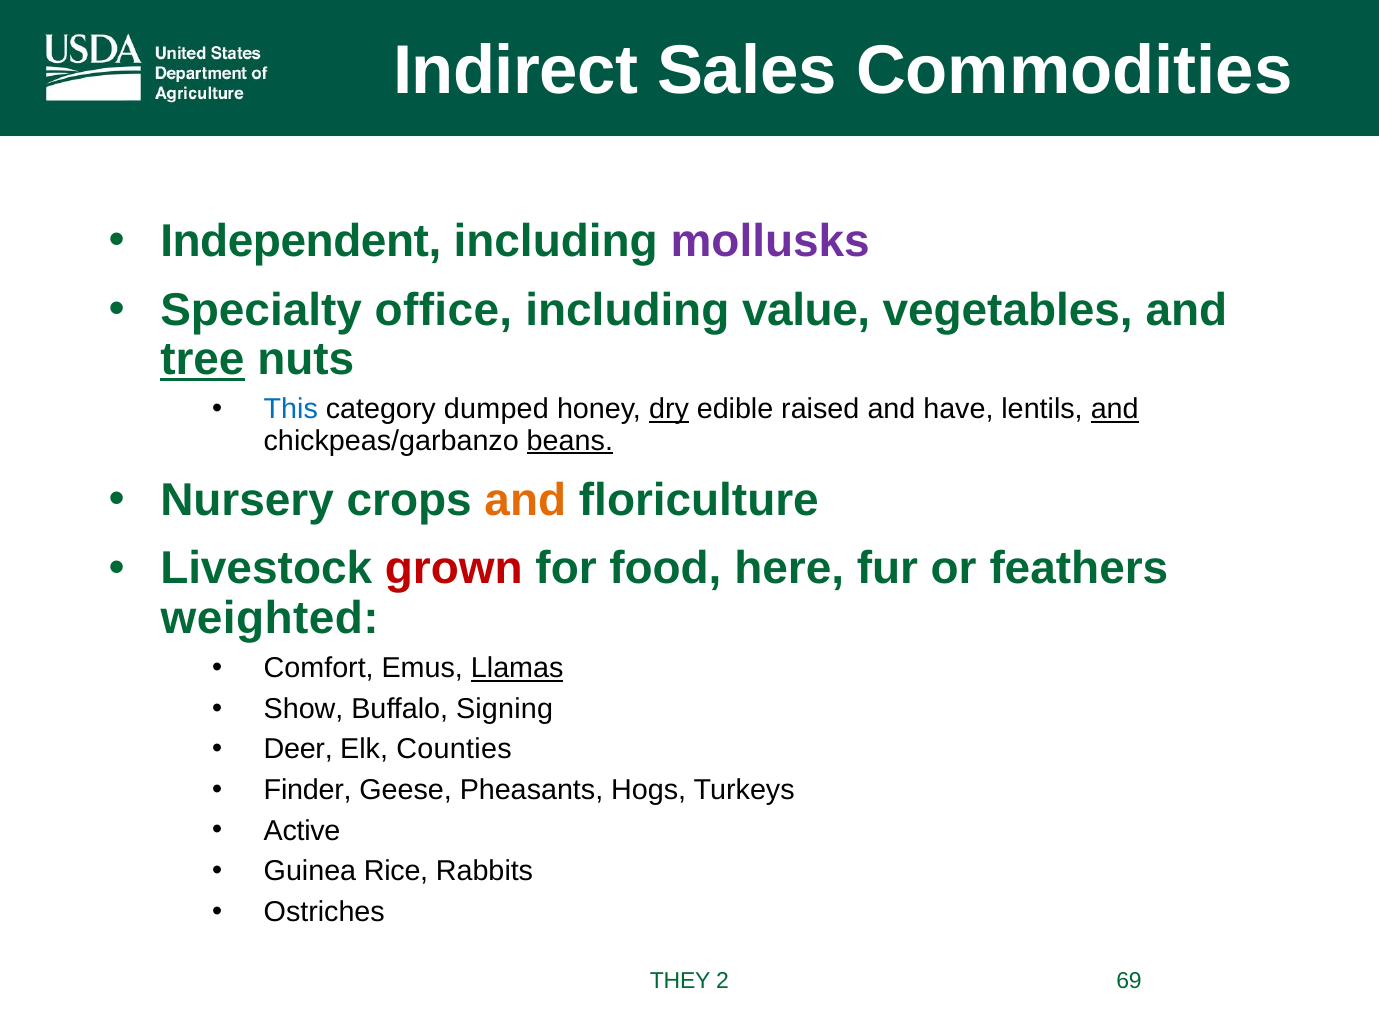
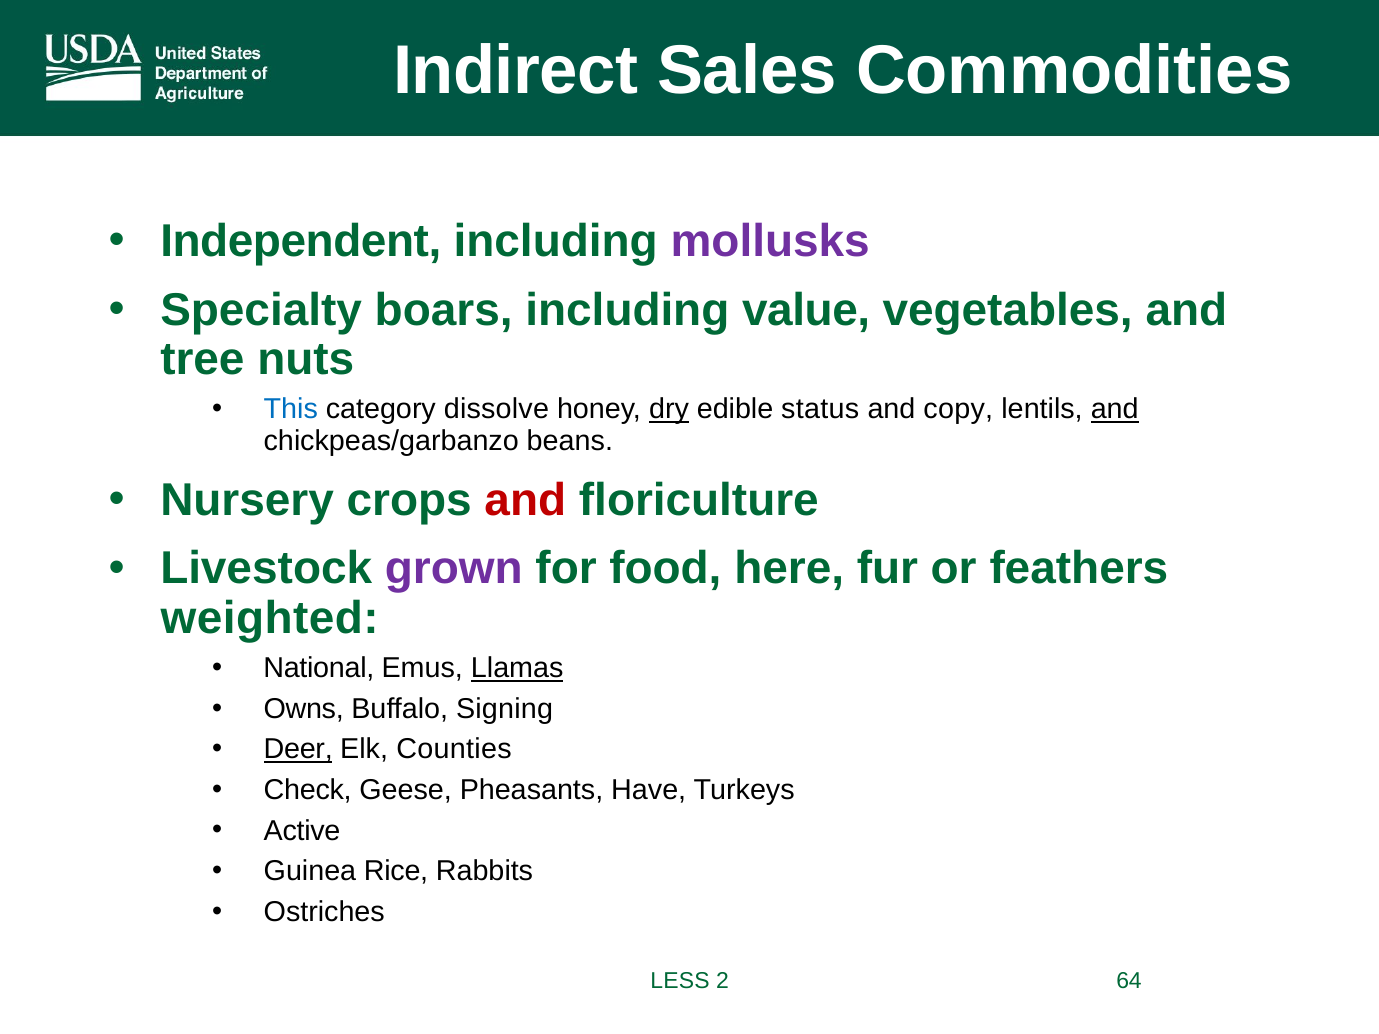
office: office -> boars (444, 310)
tree underline: present -> none (202, 360)
dumped: dumped -> dissolve (496, 410)
raised: raised -> status (820, 410)
have: have -> copy (958, 410)
beans underline: present -> none (570, 441)
and colour: orange -> red (525, 500)
grown colour: red -> purple (454, 569)
Comfort: Comfort -> National (319, 668)
Show: Show -> Owns (304, 709)
Deer underline: none -> present (298, 750)
Finder: Finder -> Check (308, 790)
Hogs: Hogs -> Have (649, 790)
THEY: THEY -> LESS (680, 981)
69: 69 -> 64 (1129, 981)
